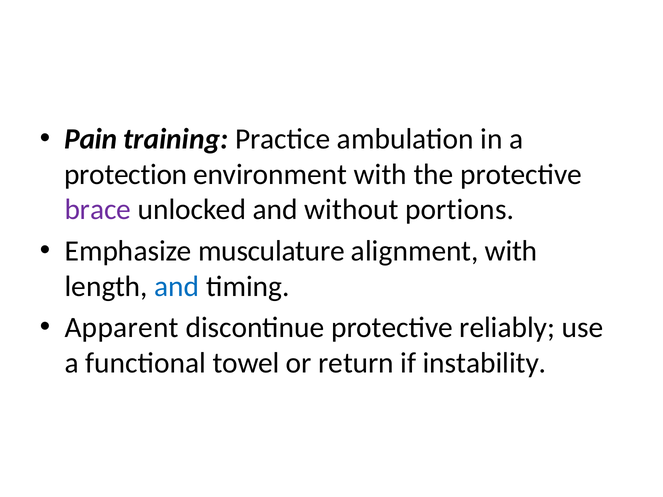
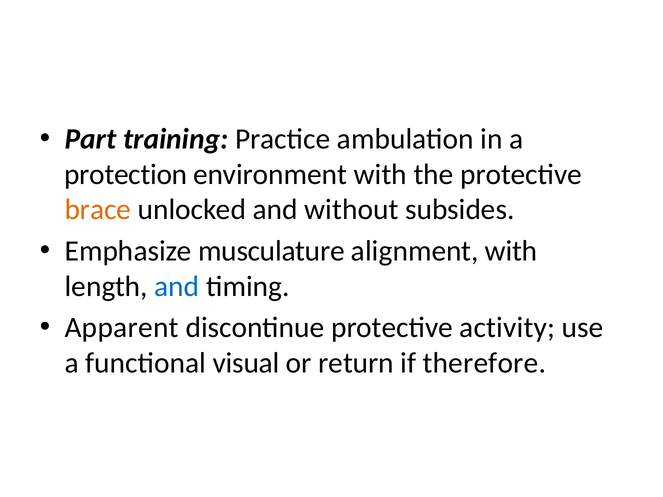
Pain: Pain -> Part (91, 139)
brace colour: purple -> orange (98, 210)
portions: portions -> subsides (460, 210)
reliably: reliably -> activity (507, 328)
towel: towel -> visual (246, 363)
instability: instability -> therefore (484, 363)
